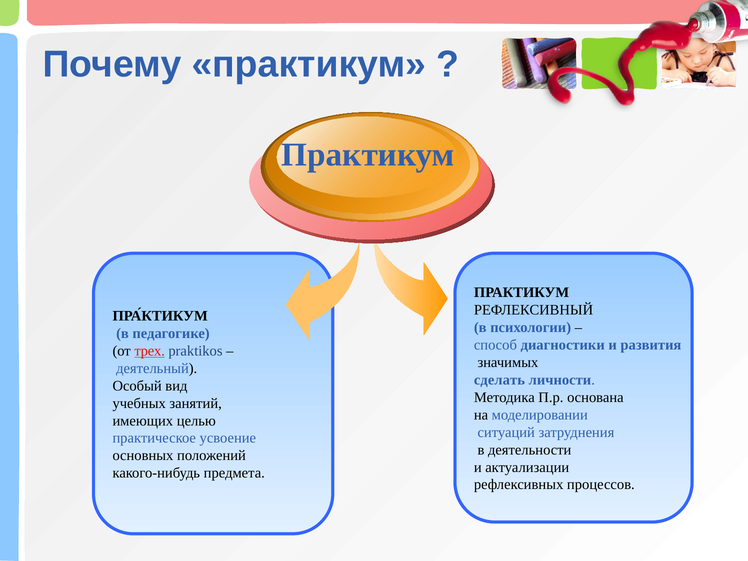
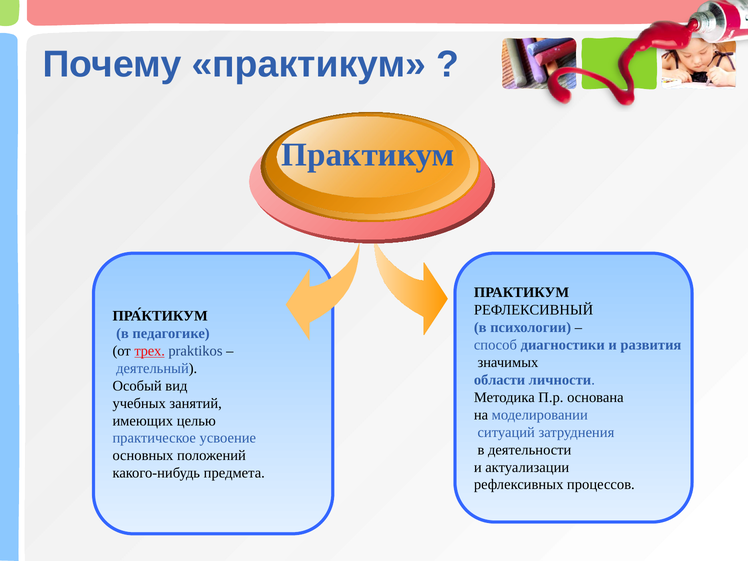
сделать: сделать -> области (500, 380)
